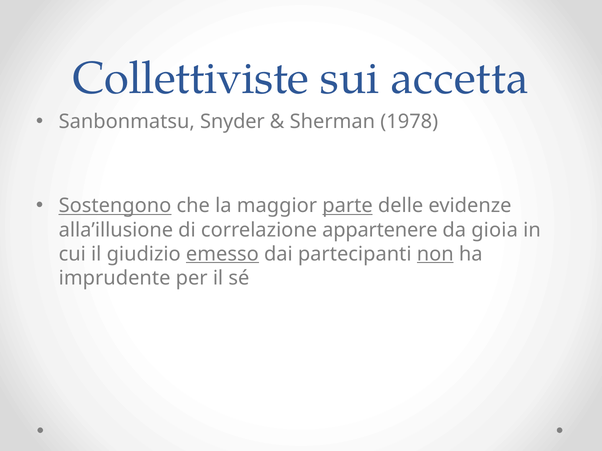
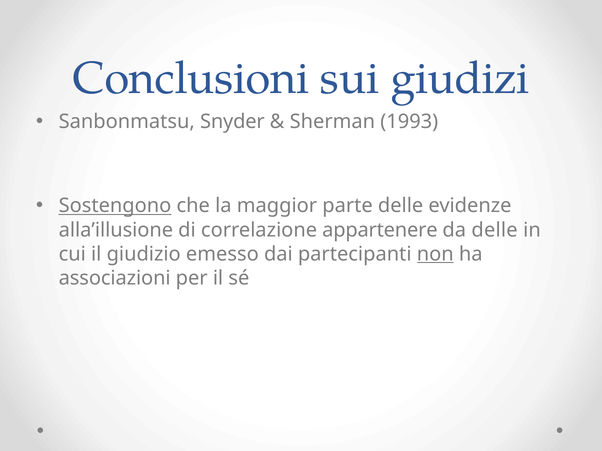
Collettiviste: Collettiviste -> Conclusioni (191, 78)
accetta: accetta -> giudizi (460, 78)
1978: 1978 -> 1993 (409, 122)
parte underline: present -> none (348, 206)
da gioia: gioia -> delle (495, 230)
emesso underline: present -> none (222, 254)
imprudente: imprudente -> associazioni (115, 278)
